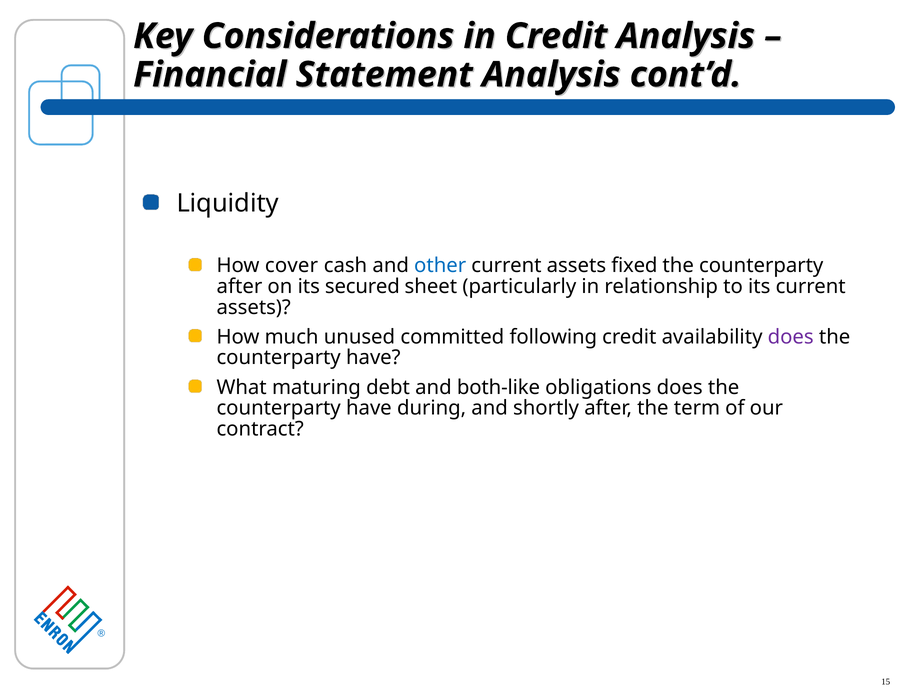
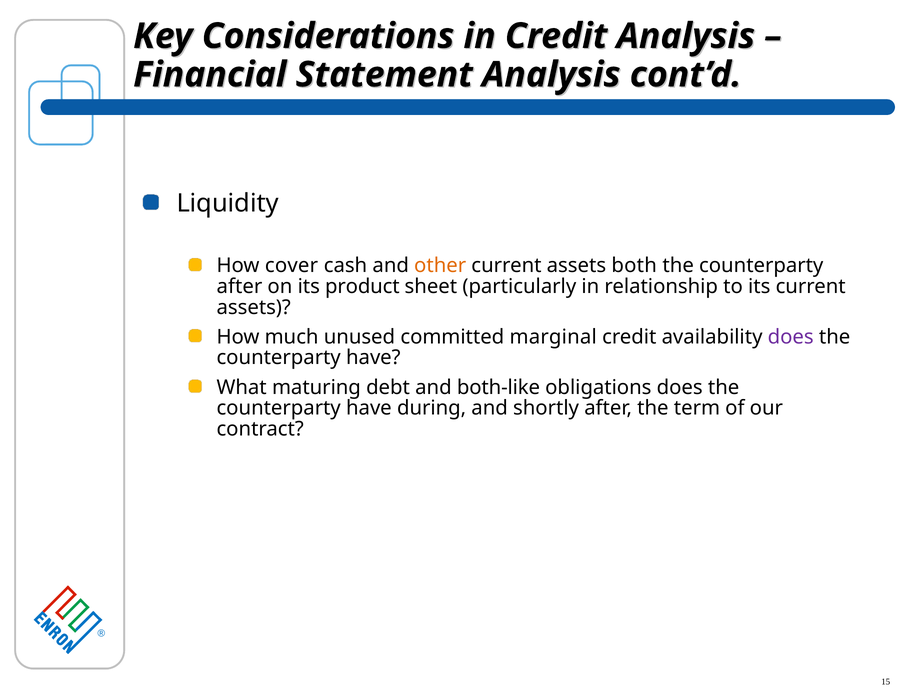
other colour: blue -> orange (440, 266)
fixed: fixed -> both (634, 266)
secured: secured -> product (362, 286)
following: following -> marginal (553, 337)
